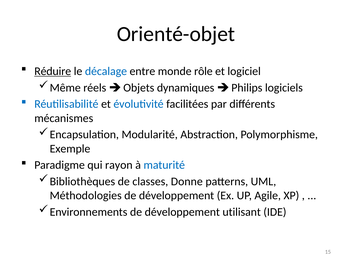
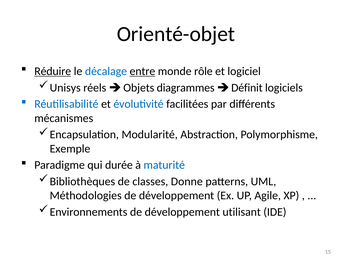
entre underline: none -> present (142, 71)
Même: Même -> Unisys (65, 88)
dynamiques: dynamiques -> diagrammes (186, 88)
Philips: Philips -> Définit (247, 88)
rayon: rayon -> durée (119, 165)
